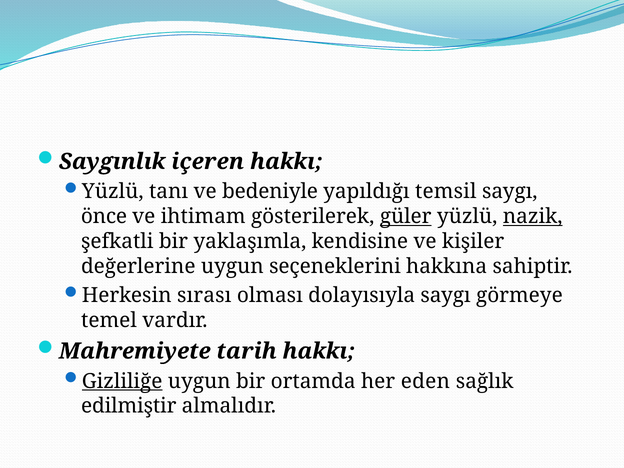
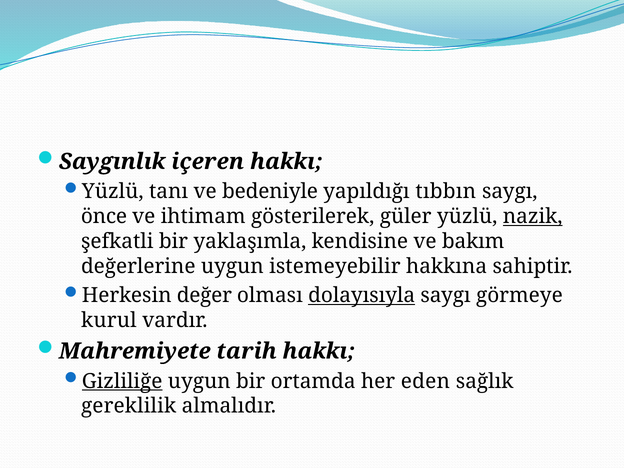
temsil: temsil -> tıbbın (446, 192)
güler underline: present -> none (406, 217)
kişiler: kişiler -> bakım (473, 242)
seçeneklerini: seçeneklerini -> istemeyebilir (335, 266)
sırası: sırası -> değer (204, 296)
dolayısıyla underline: none -> present (362, 296)
temel: temel -> kurul (109, 321)
edilmiştir: edilmiştir -> gereklilik (129, 406)
